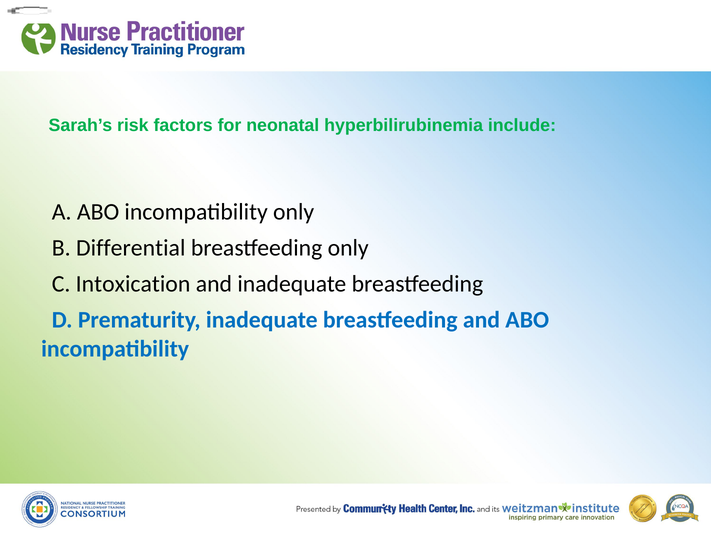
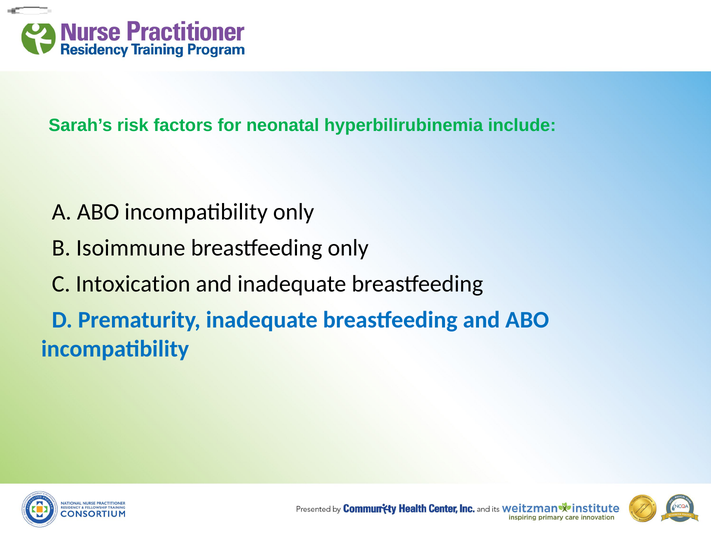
Differential: Differential -> Isoimmune (131, 248)
